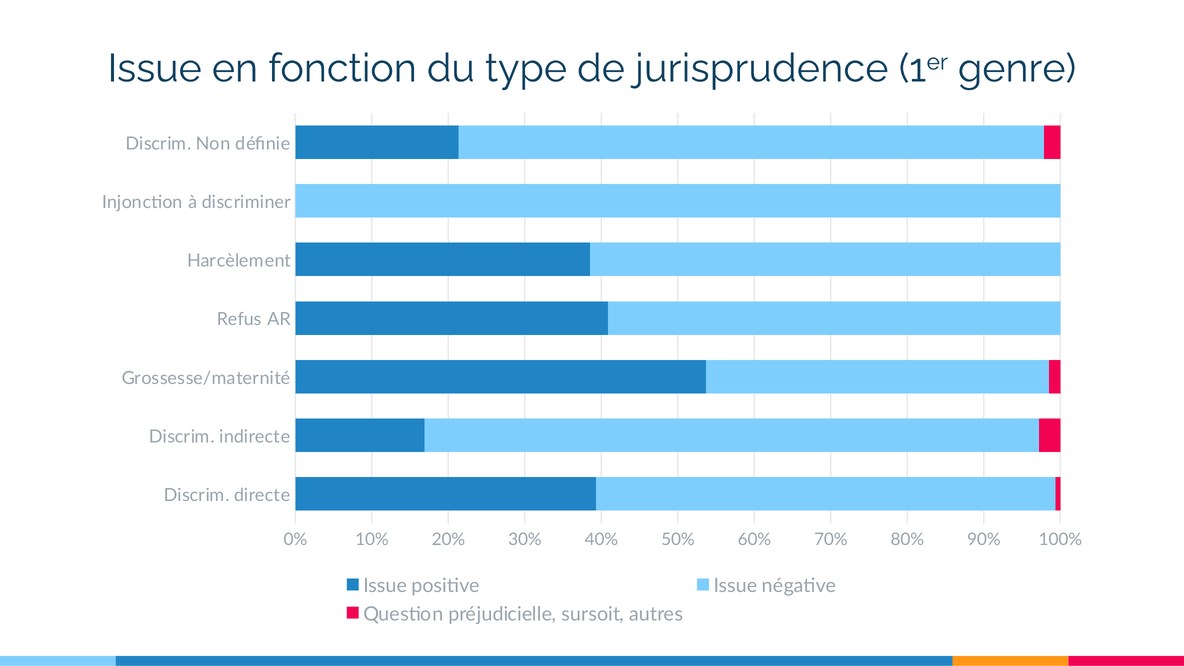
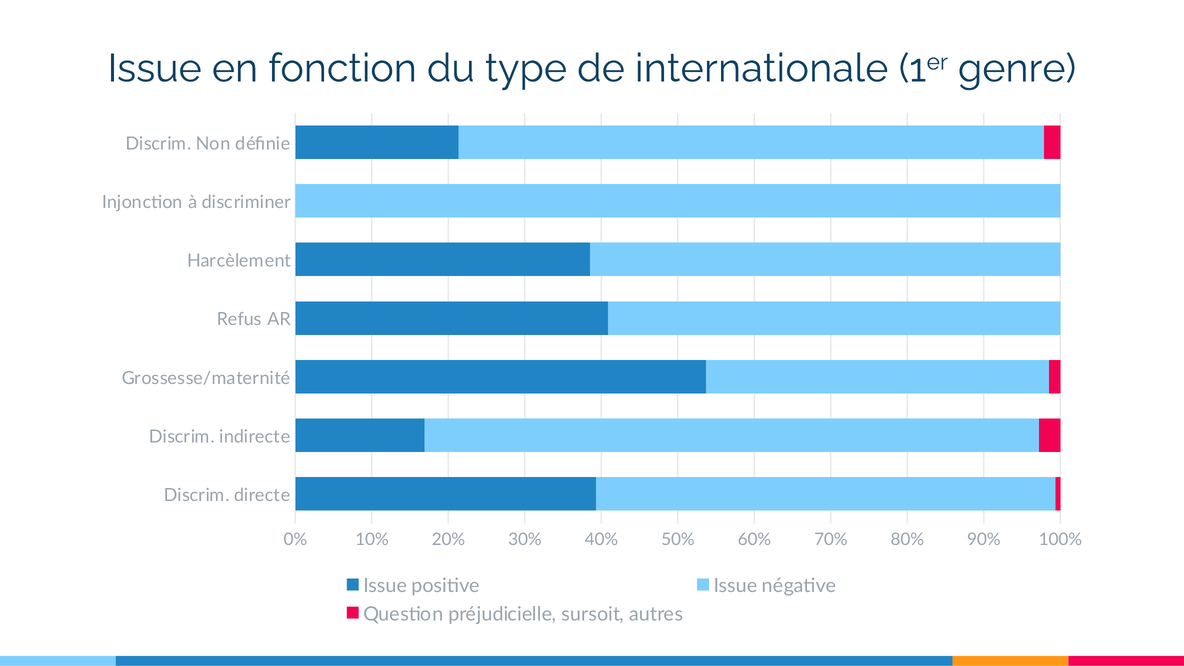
jurisprudence: jurisprudence -> internationale (762, 68)
